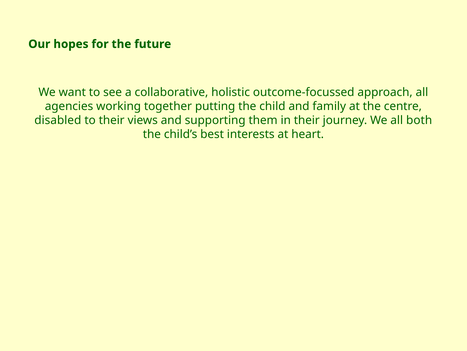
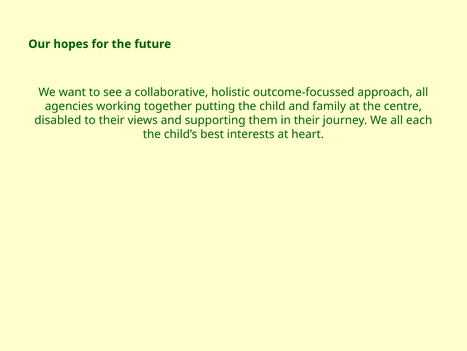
both: both -> each (419, 120)
